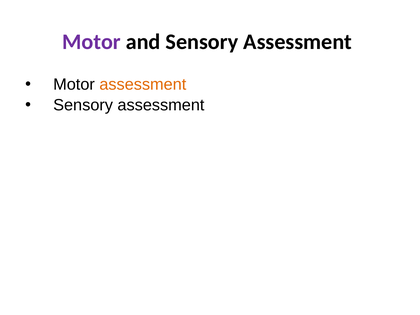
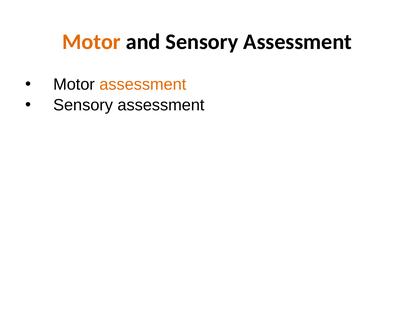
Motor colour: purple -> orange (91, 42)
